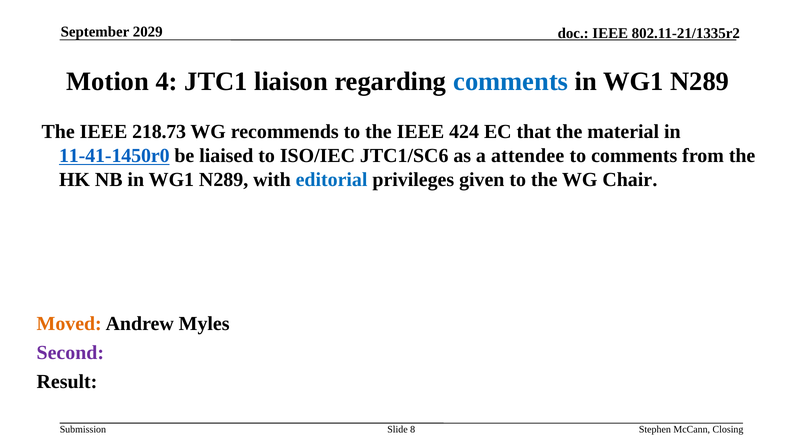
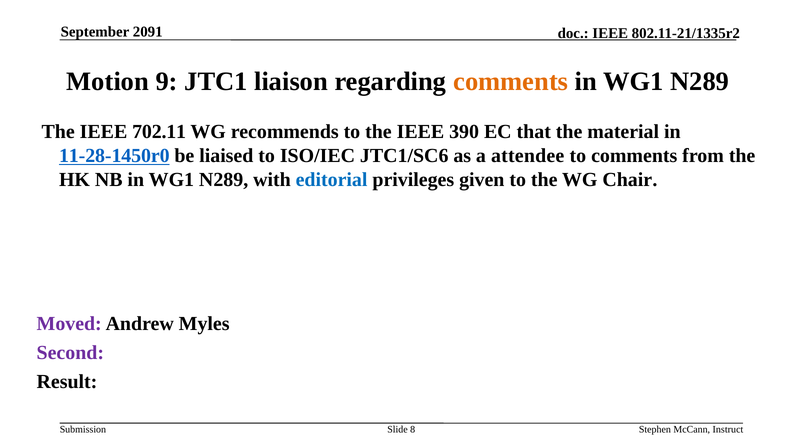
2029: 2029 -> 2091 (148, 32)
4: 4 -> 9 (167, 81)
comments colour: blue -> orange (511, 81)
218.73: 218.73 -> 702.11 (159, 132)
424: 424 -> 390 (464, 132)
11-41-1450r0: 11-41-1450r0 -> 11-28-1450r0 (114, 155)
Moved colour: orange -> purple (69, 324)
Closing: Closing -> Instruct (728, 429)
